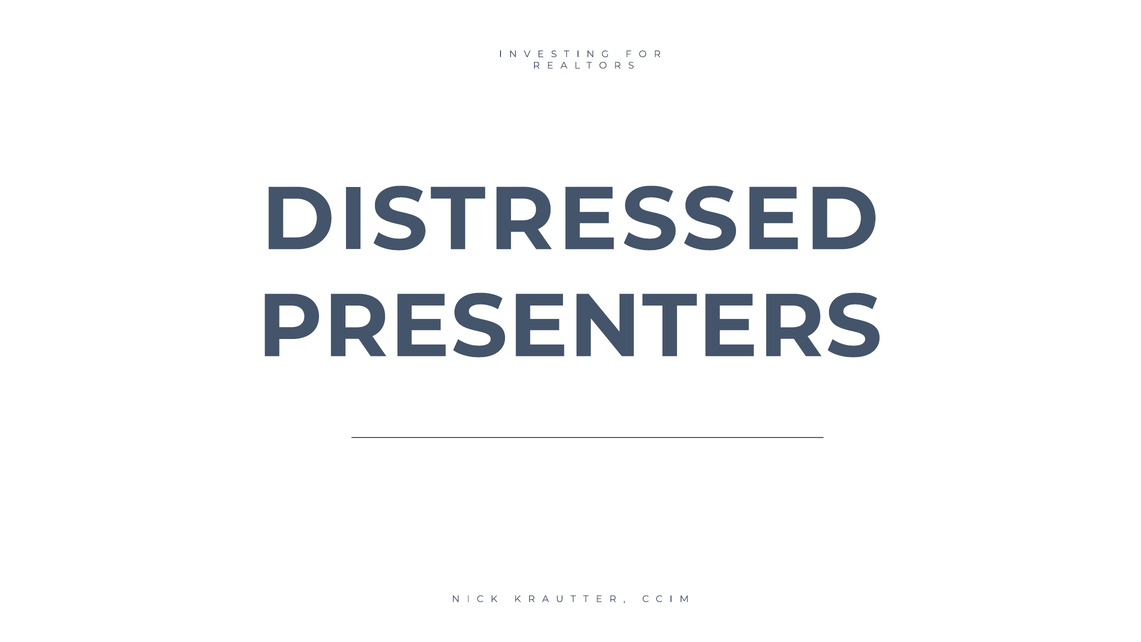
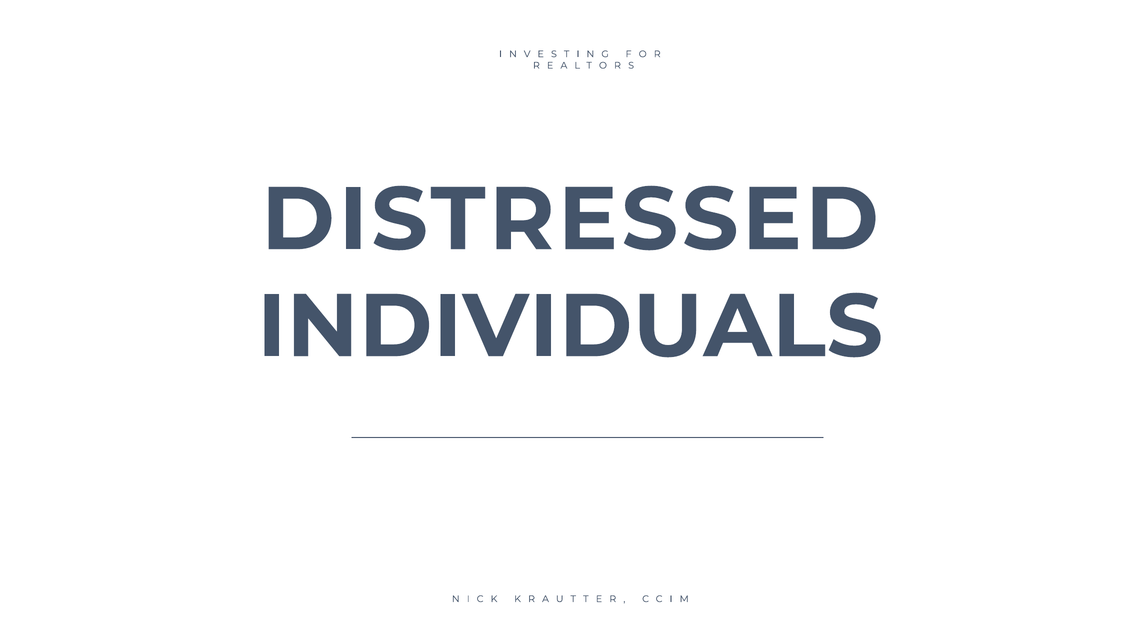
PRESENTERS: PRESENTERS -> INDIVIDUALS (570, 327)
